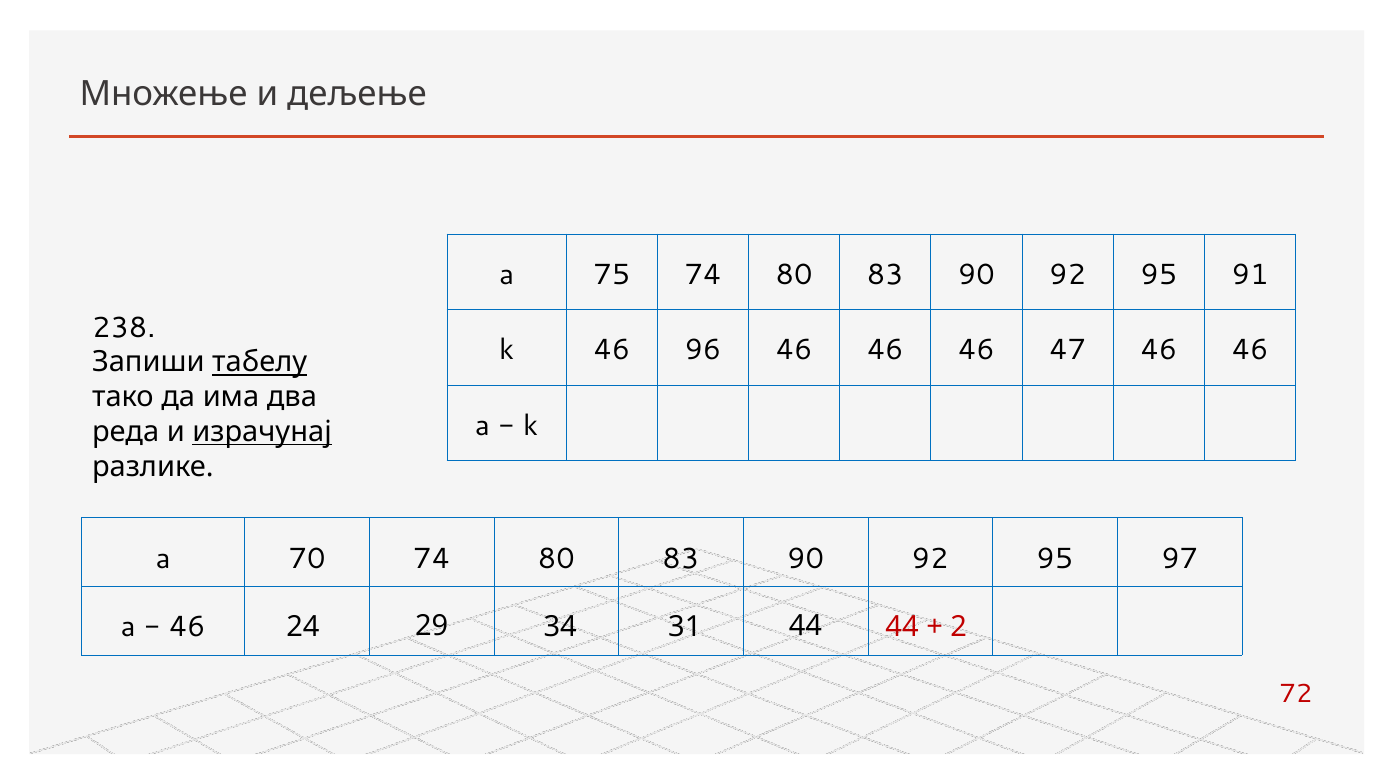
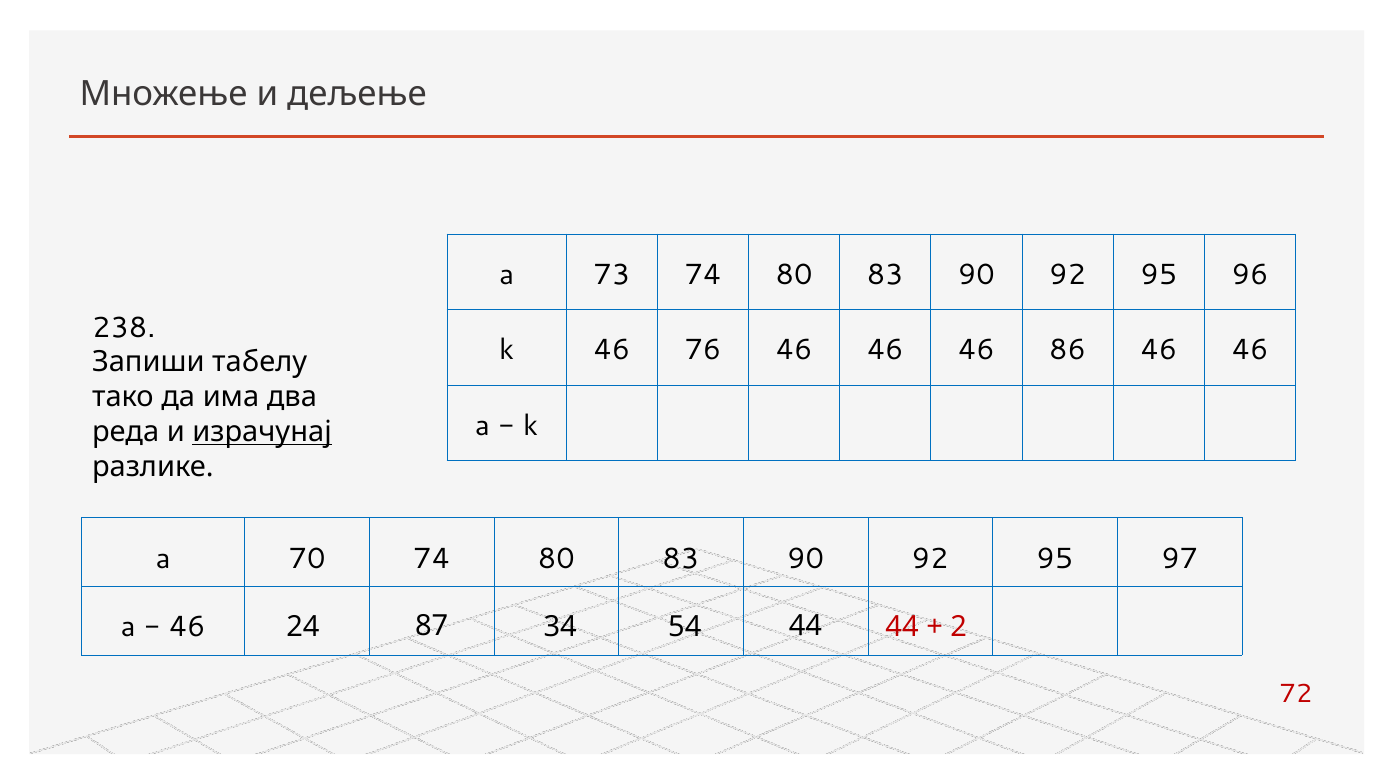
75: 75 -> 73 (612, 275)
91: 91 -> 96 (1250, 275)
96: 96 -> 76 (703, 350)
47: 47 -> 86 (1068, 350)
табелу underline: present -> none (260, 362)
29: 29 -> 87 (432, 626)
31: 31 -> 54 (685, 627)
